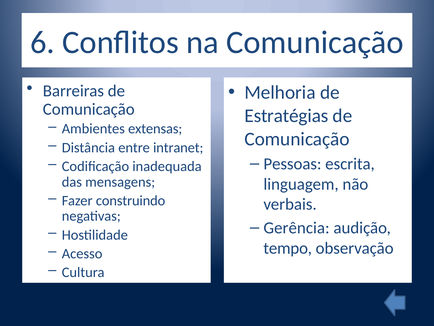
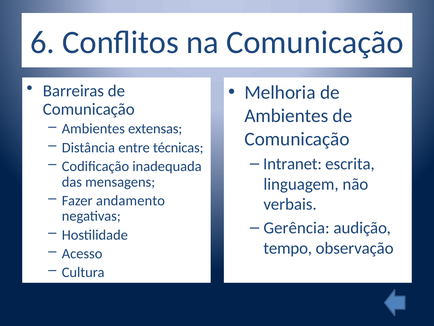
Estratégias: Estratégias -> Ambientes (286, 116)
intranet: intranet -> técnicas (178, 147)
Pessoas: Pessoas -> Intranet (293, 164)
construindo: construindo -> andamento (130, 200)
